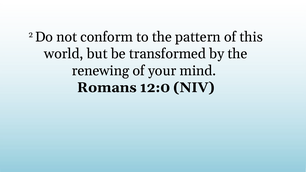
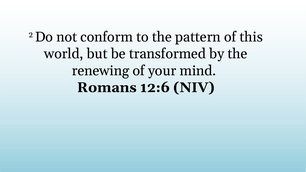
12:0: 12:0 -> 12:6 (155, 88)
